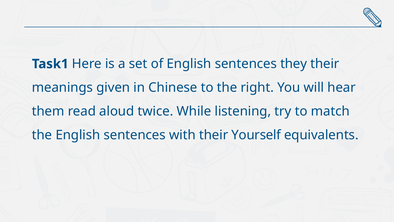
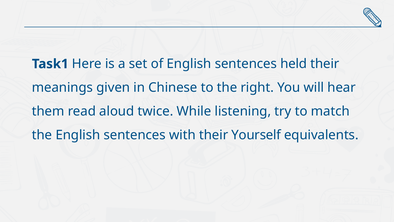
they: they -> held (294, 64)
